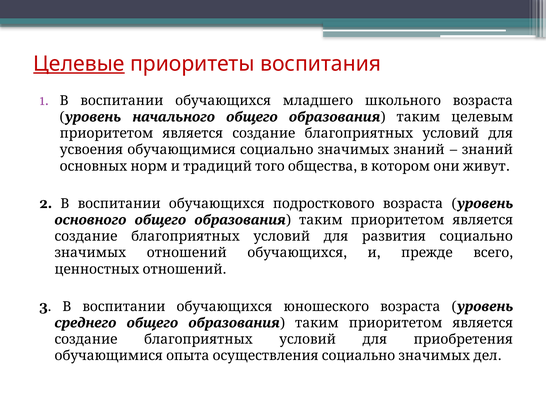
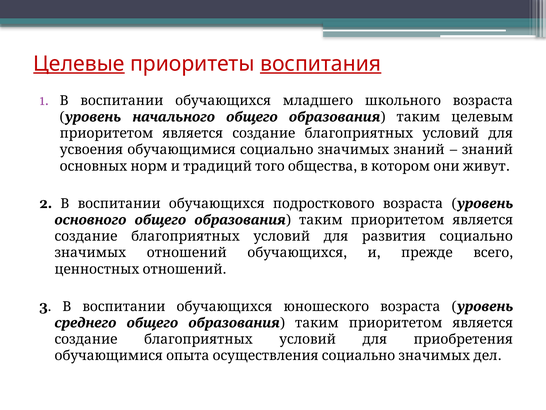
воспитания underline: none -> present (321, 64)
